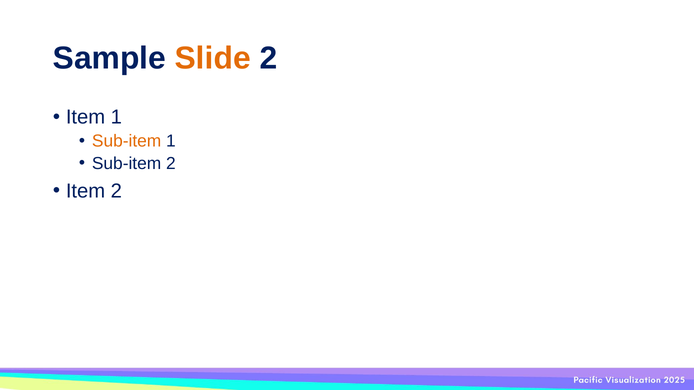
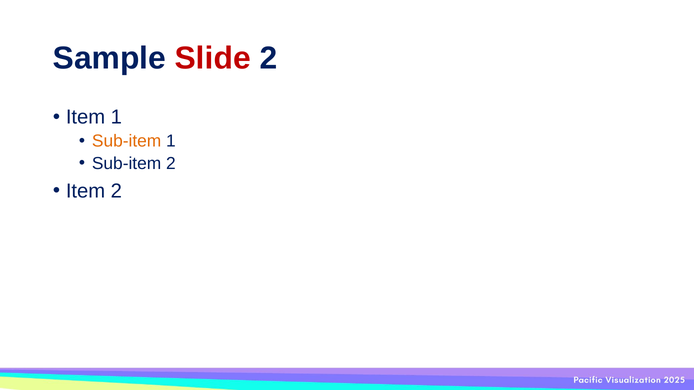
Slide colour: orange -> red (213, 58)
